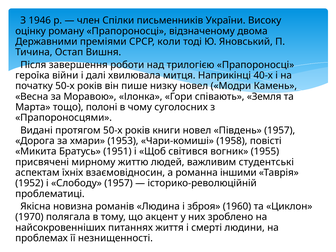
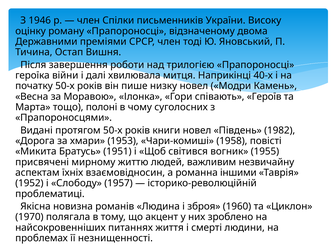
СРСР коли: коли -> член (169, 42)
Земля: Земля -> Героїв (264, 97)
Південь 1957: 1957 -> 1982 (280, 130)
студентські: студентські -> незвичайну (266, 162)
